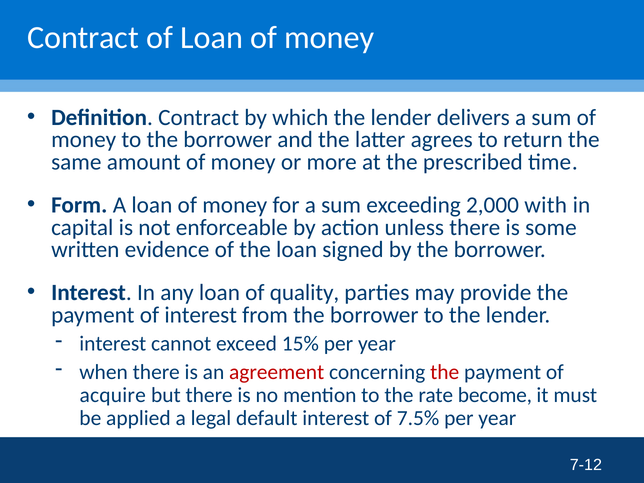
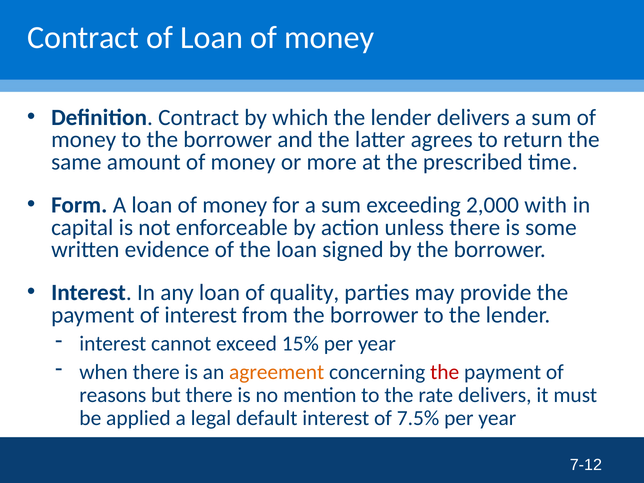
agreement colour: red -> orange (277, 372)
acquire: acquire -> reasons (113, 395)
rate become: become -> delivers (495, 395)
